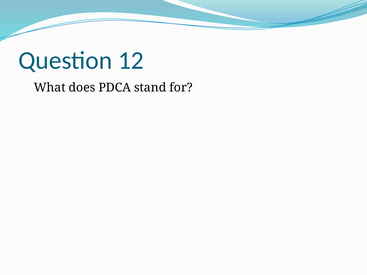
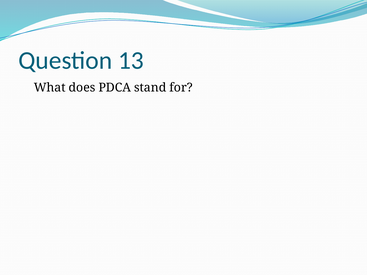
12: 12 -> 13 (131, 61)
